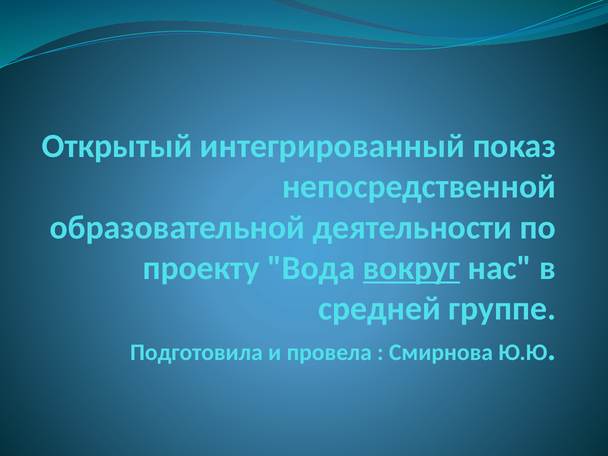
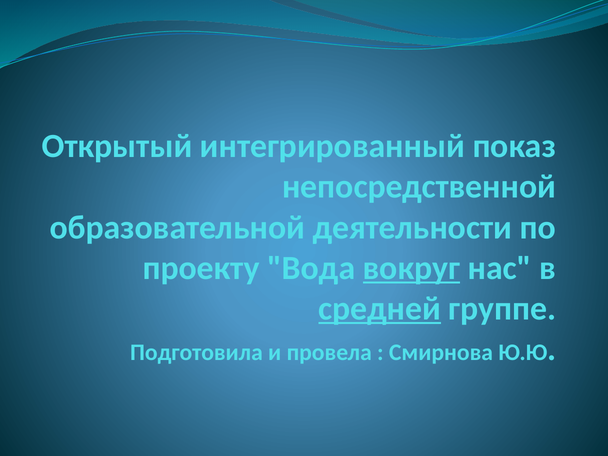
средней underline: none -> present (380, 308)
